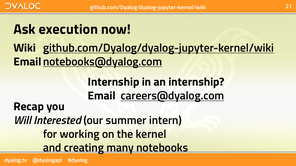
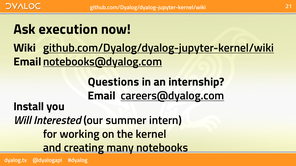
Internship: Internship -> Questions (113, 82)
Recap: Recap -> Install (29, 107)
